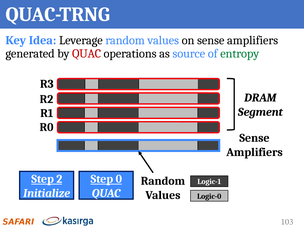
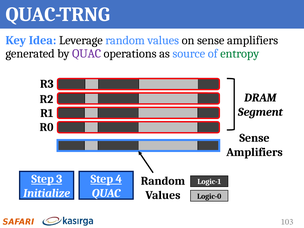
QUAC colour: red -> purple (87, 54)
2: 2 -> 3 (59, 179)
0: 0 -> 4 (119, 179)
